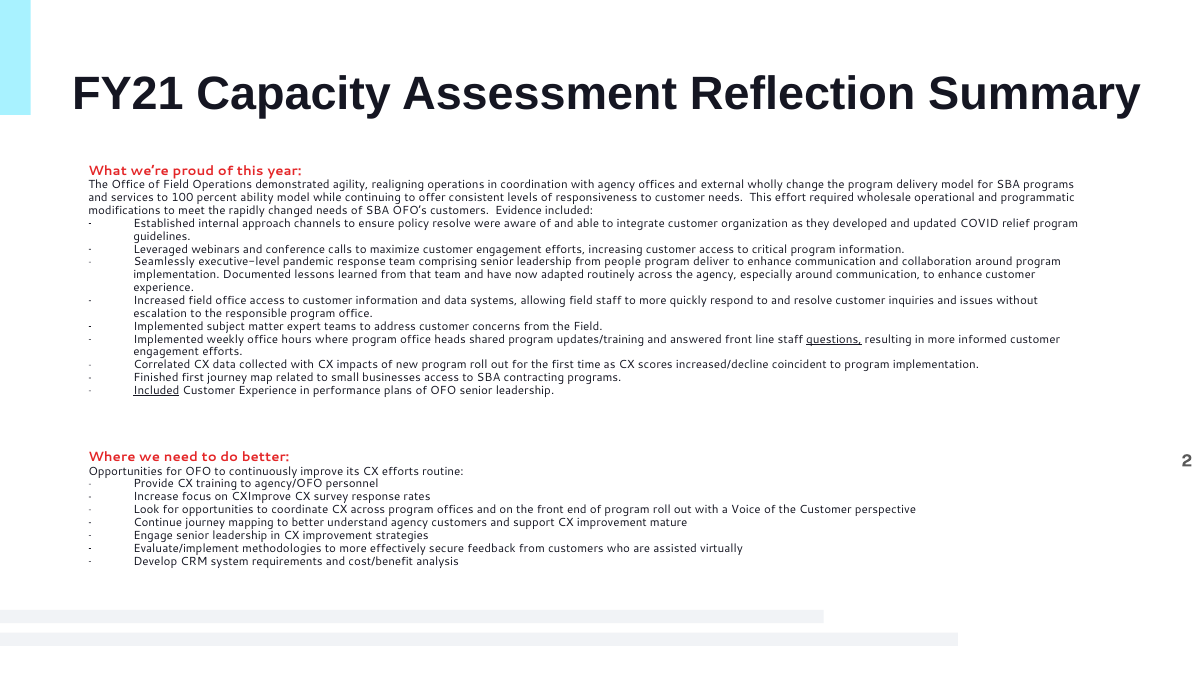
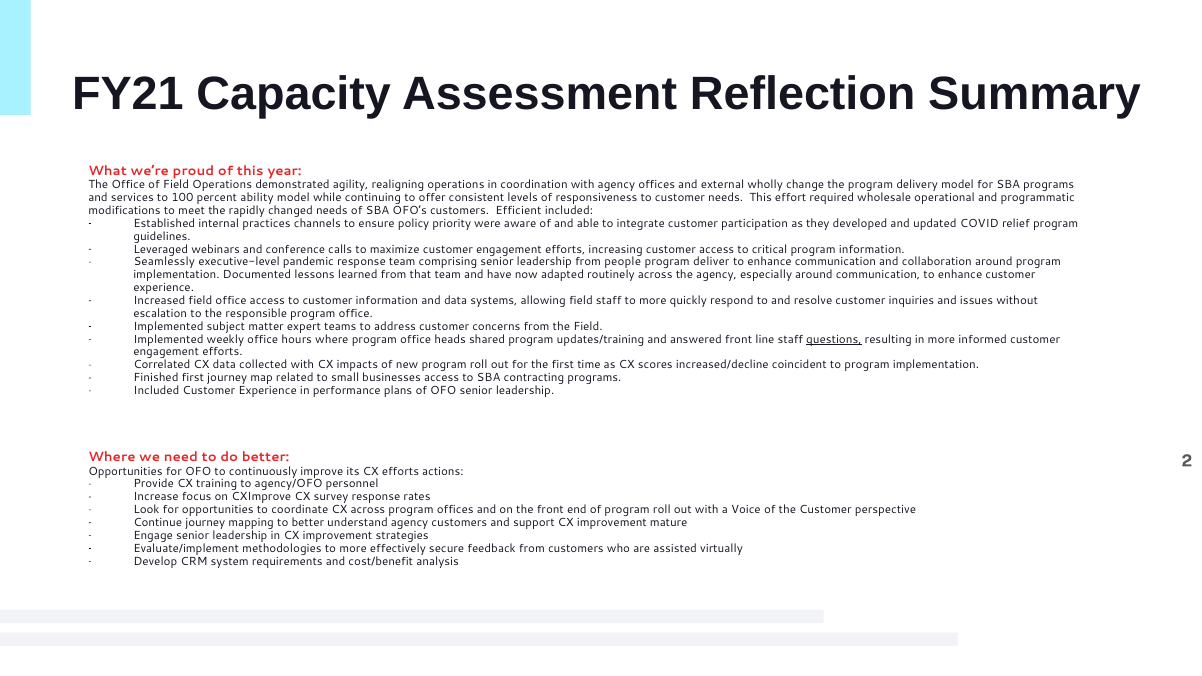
Evidence: Evidence -> Efficient (518, 211)
approach: approach -> practices (266, 223)
policy resolve: resolve -> priority (452, 223)
organization: organization -> participation (755, 223)
Included underline: present -> none (156, 391)
routine: routine -> actions (443, 471)
